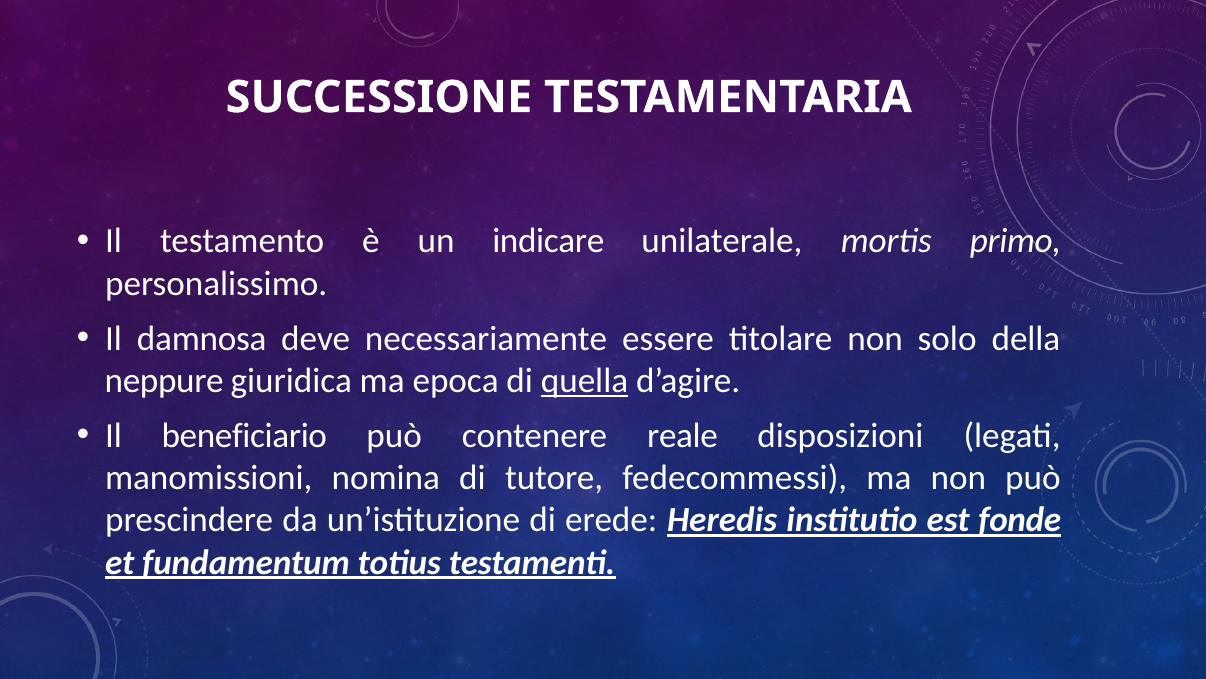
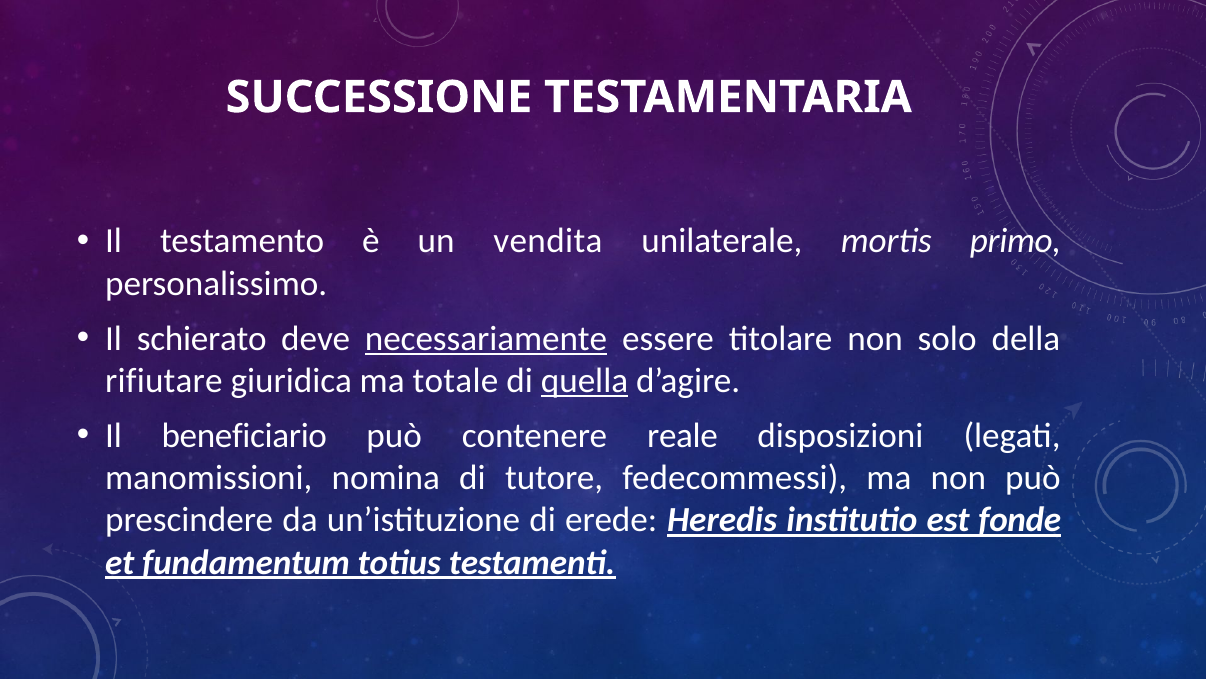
indicare: indicare -> vendita (548, 241)
damnosa: damnosa -> schierato (202, 338)
necessariamente underline: none -> present (486, 338)
neppure: neppure -> rifiutare (164, 380)
epoca: epoca -> totale (455, 380)
